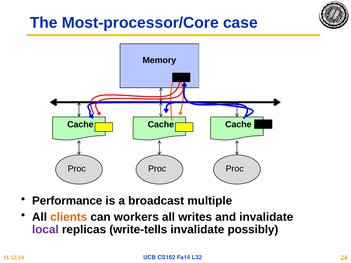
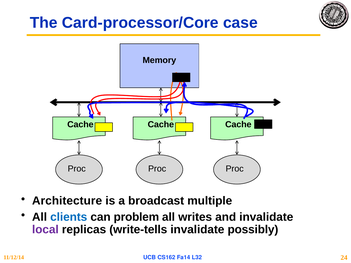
Most-processor/Core: Most-processor/Core -> Card-processor/Core (140, 23)
Performance: Performance -> Architecture (67, 201)
clients colour: orange -> blue (69, 217)
workers: workers -> problem (136, 217)
